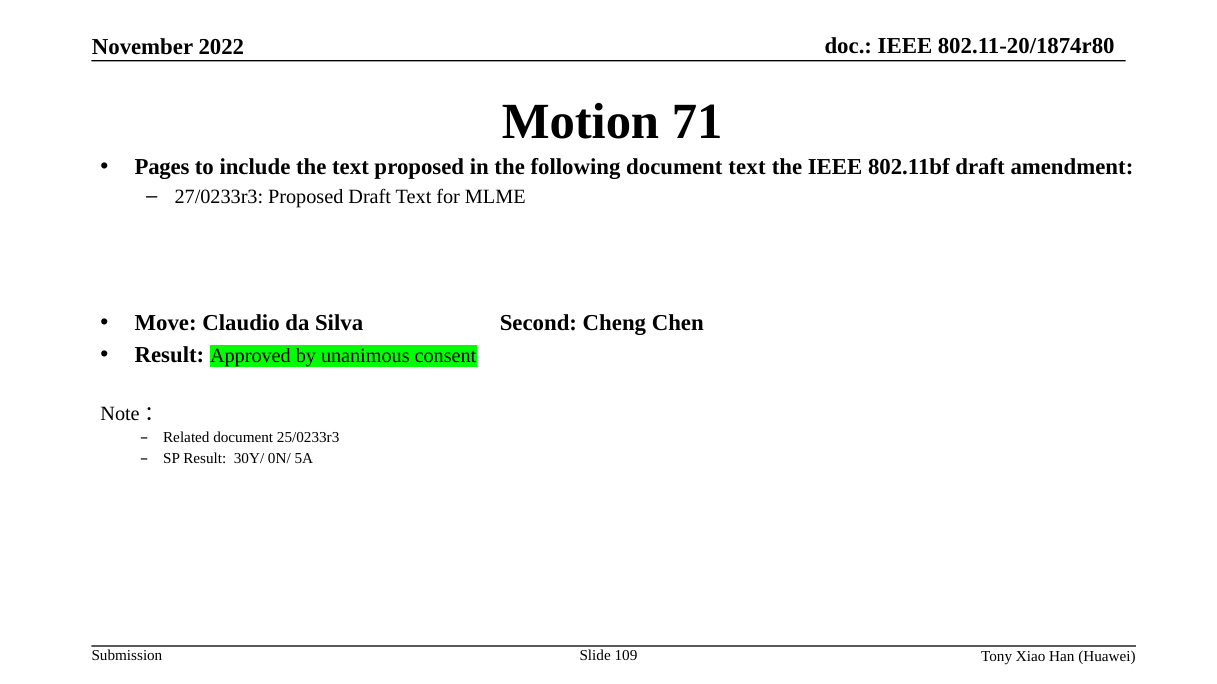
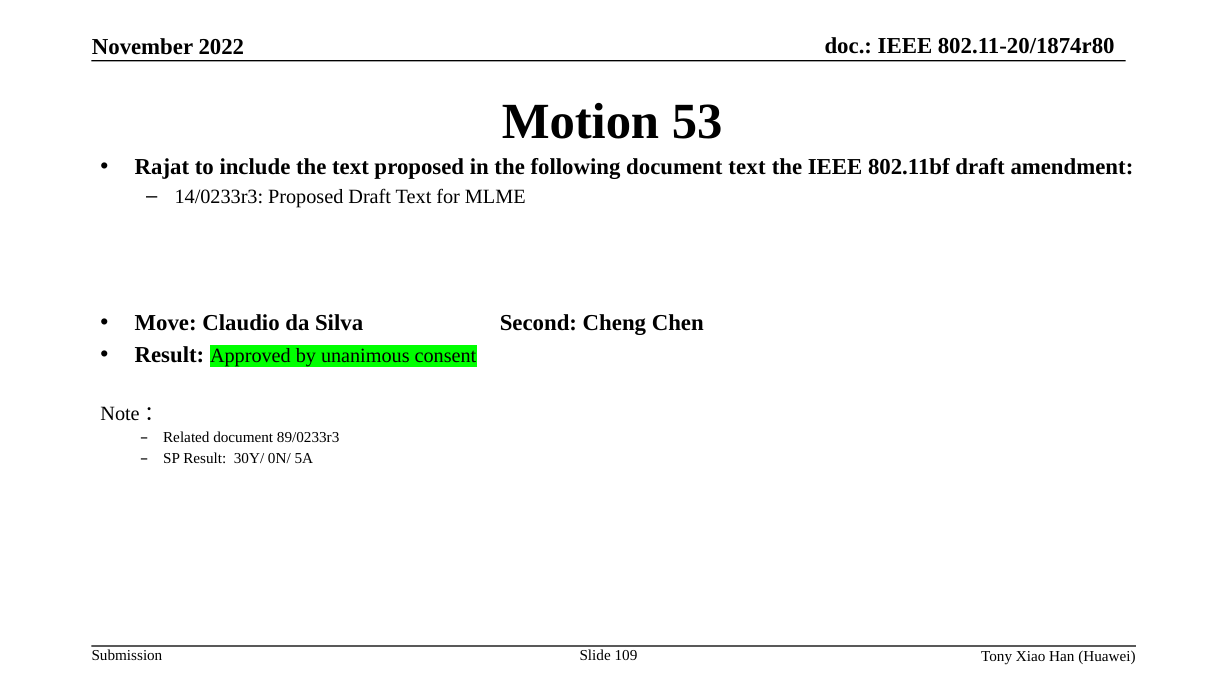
71: 71 -> 53 (697, 122)
Pages: Pages -> Rajat (162, 167)
27/0233r3: 27/0233r3 -> 14/0233r3 (219, 197)
25/0233r3: 25/0233r3 -> 89/0233r3 (308, 438)
